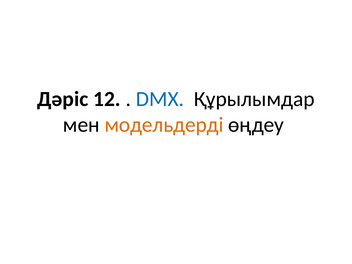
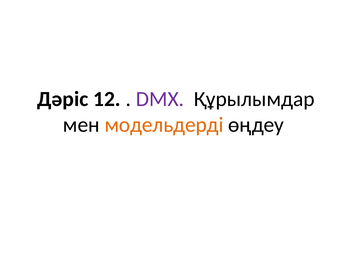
DMX colour: blue -> purple (160, 99)
